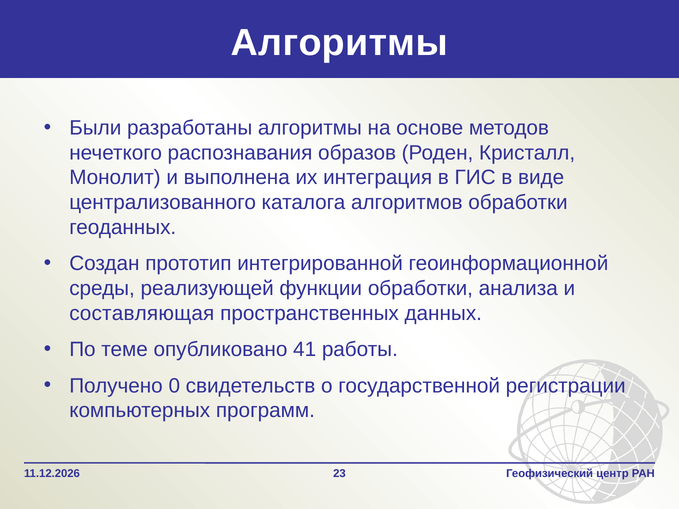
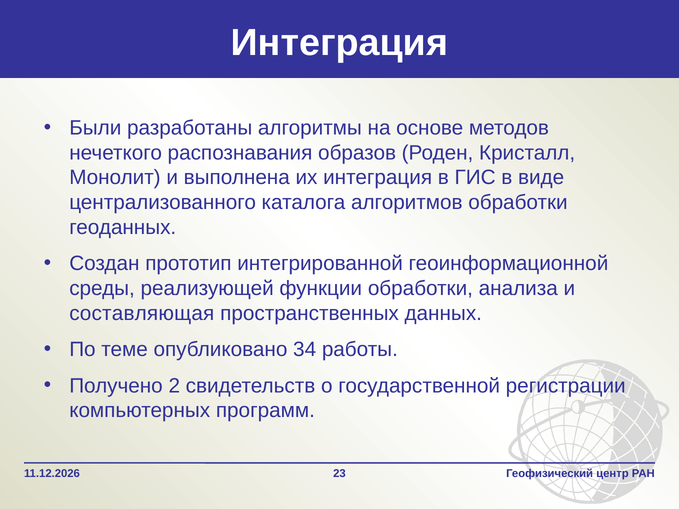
Алгоритмы: Алгоритмы -> Интеграция (340, 43)
41: 41 -> 34 (305, 350)
0: 0 -> 2 (174, 386)
